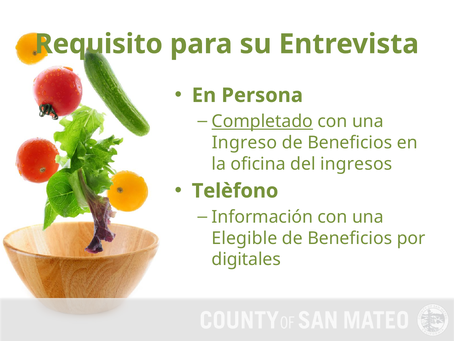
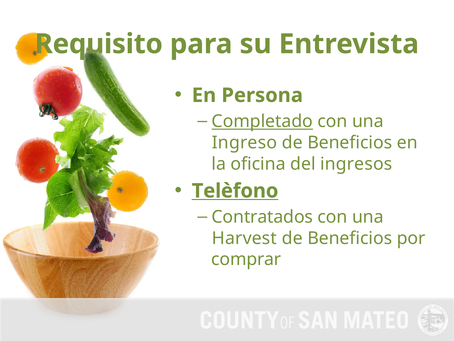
Telèfono underline: none -> present (235, 191)
Información: Información -> Contratados (262, 217)
Elegible: Elegible -> Harvest (244, 238)
digitales: digitales -> comprar (246, 259)
